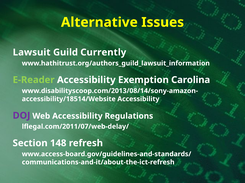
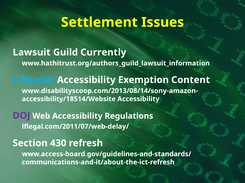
Alternative: Alternative -> Settlement (99, 22)
E-Reader colour: light green -> light blue (34, 80)
Carolina: Carolina -> Content (191, 80)
148: 148 -> 430 (58, 144)
